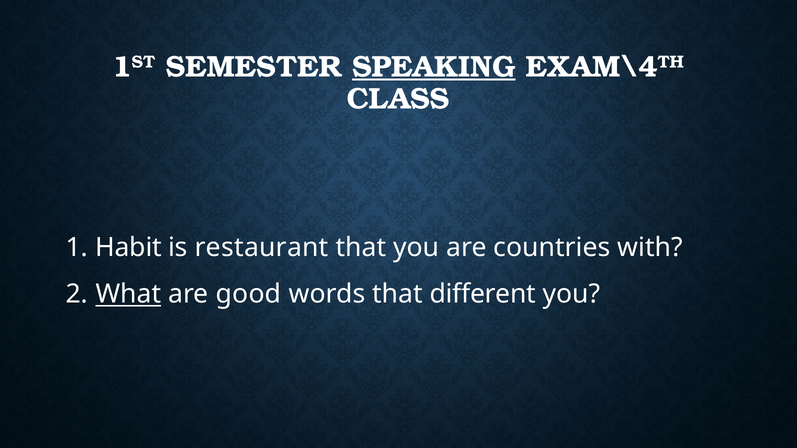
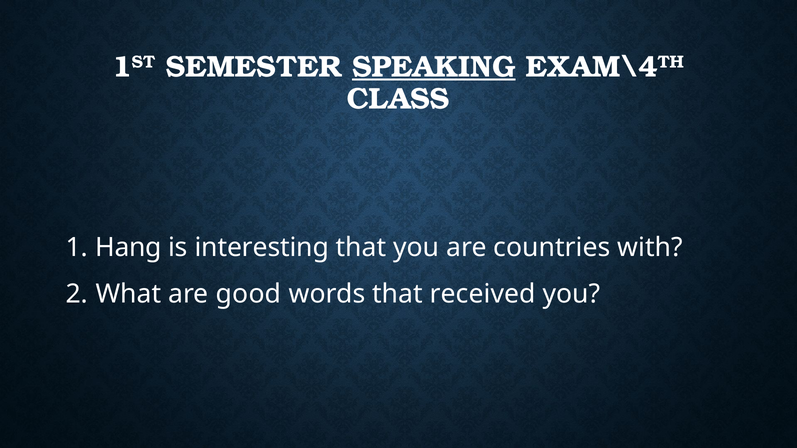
Habit: Habit -> Hang (129, 248)
restaurant: restaurant -> interesting (262, 248)
What underline: present -> none (128, 294)
different: different -> received (483, 294)
